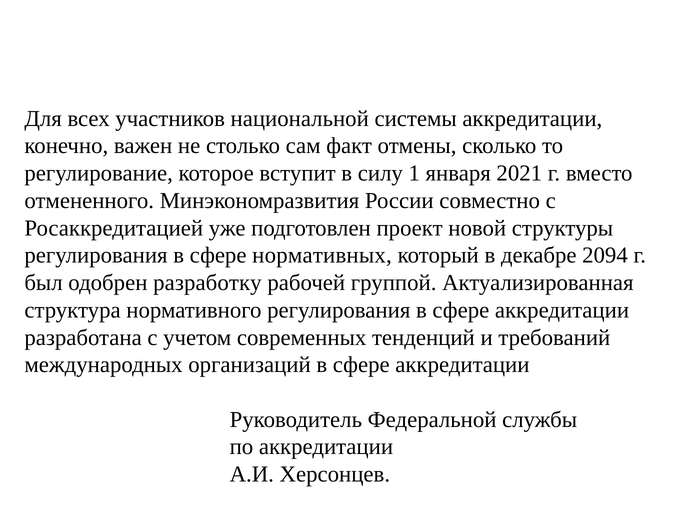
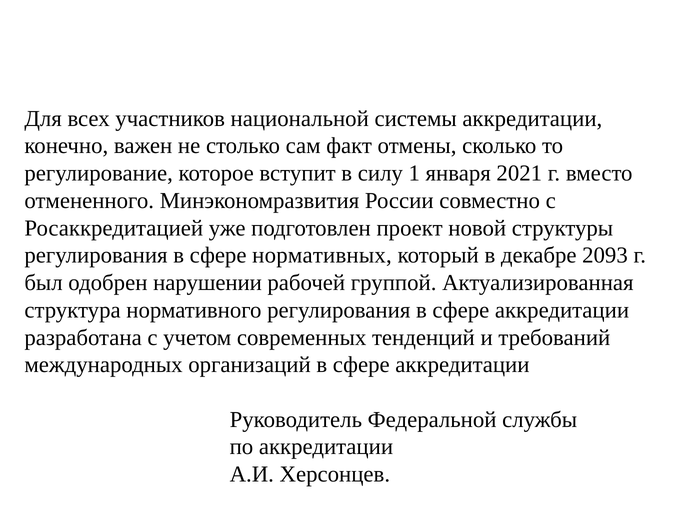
2094: 2094 -> 2093 (605, 255)
разработку: разработку -> нарушении (207, 283)
